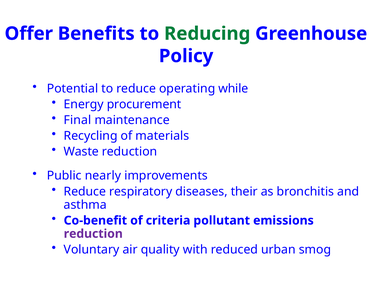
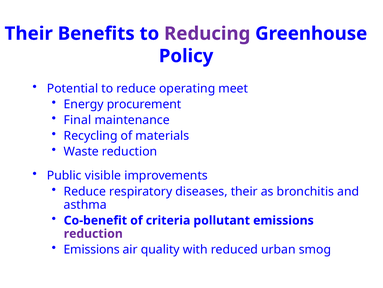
Offer: Offer -> Their (29, 34)
Reducing colour: green -> purple (207, 34)
while: while -> meet (233, 88)
nearly: nearly -> visible (103, 175)
Voluntary: Voluntary -> Emissions (92, 249)
